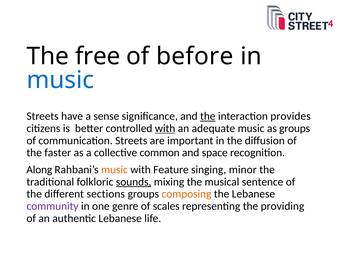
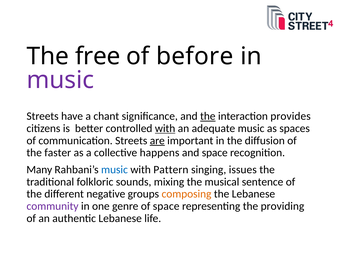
music colour: blue -> purple (60, 80)
sense: sense -> chant (106, 116)
as groups: groups -> spaces (295, 129)
are underline: none -> present (157, 141)
common: common -> happens (160, 153)
Along: Along -> Many (39, 170)
music colour: orange -> blue (114, 170)
Feature: Feature -> Pattern (171, 170)
minor: minor -> issues (243, 170)
sounds underline: present -> none (134, 182)
sections: sections -> negative (106, 194)
of scales: scales -> space (166, 206)
